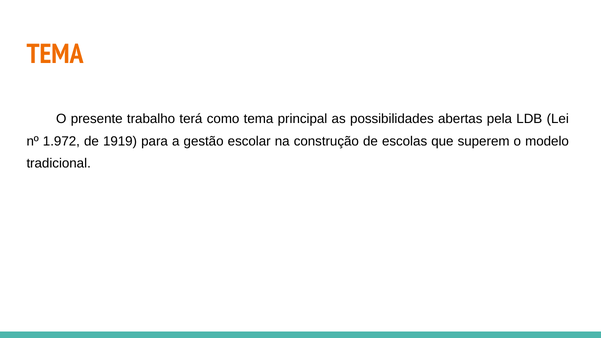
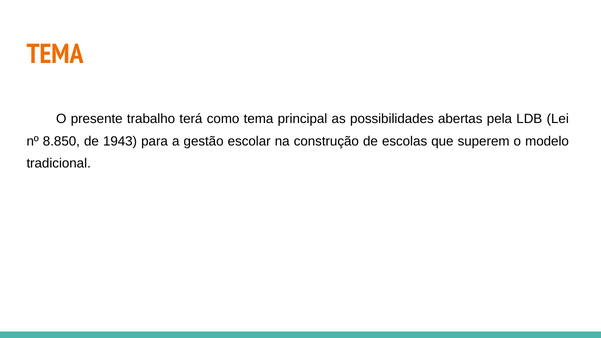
1.972: 1.972 -> 8.850 (61, 141)
1919: 1919 -> 1943 (120, 141)
